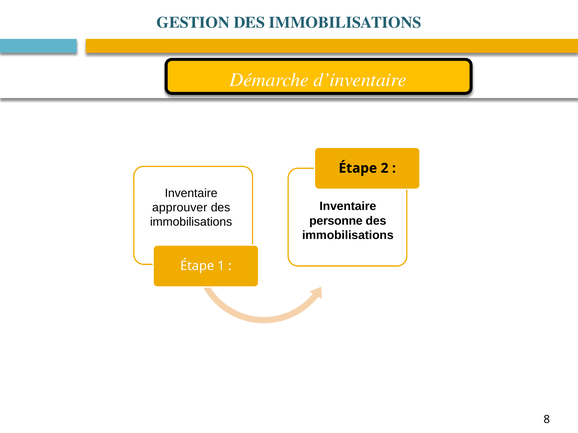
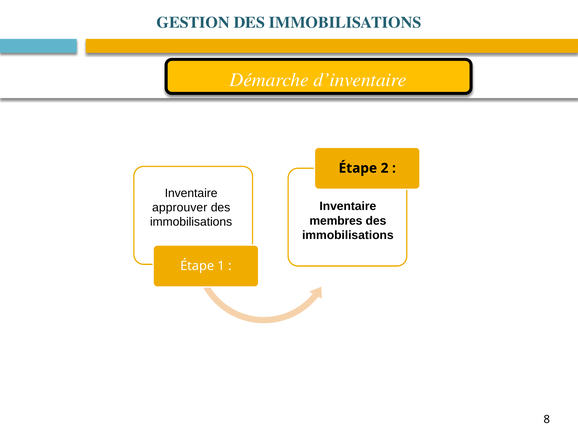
personne: personne -> membres (336, 221)
